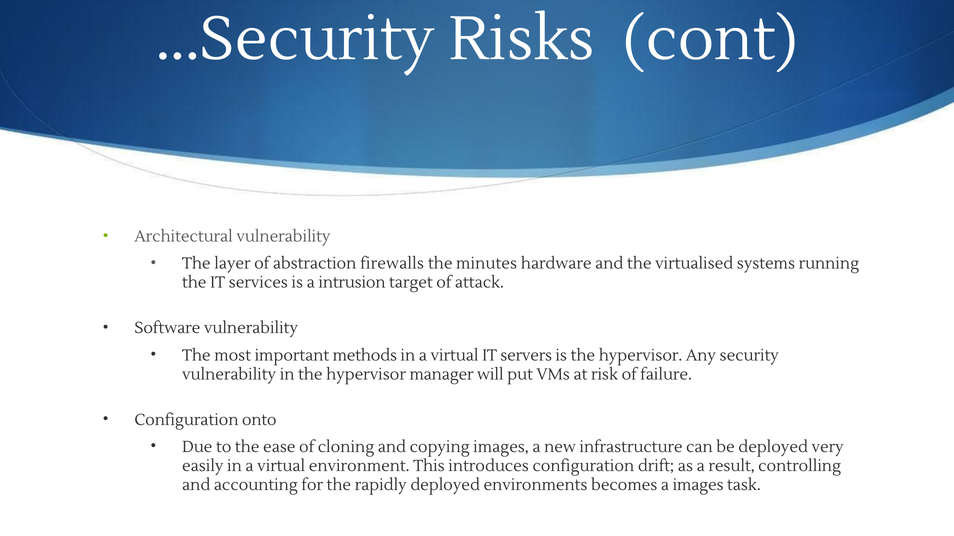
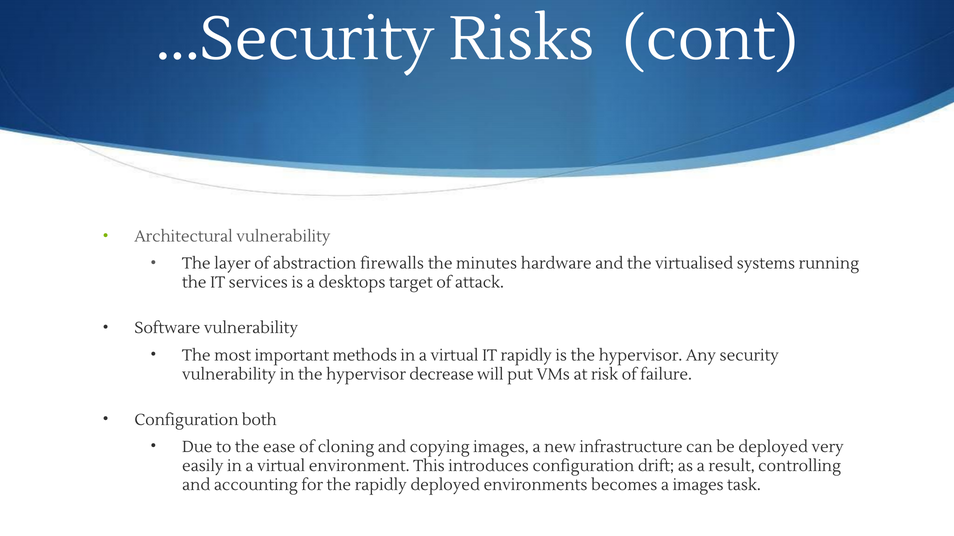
intrusion: intrusion -> desktops (352, 283)
IT servers: servers -> rapidly (526, 356)
manager: manager -> decrease (442, 375)
onto: onto -> both (259, 420)
